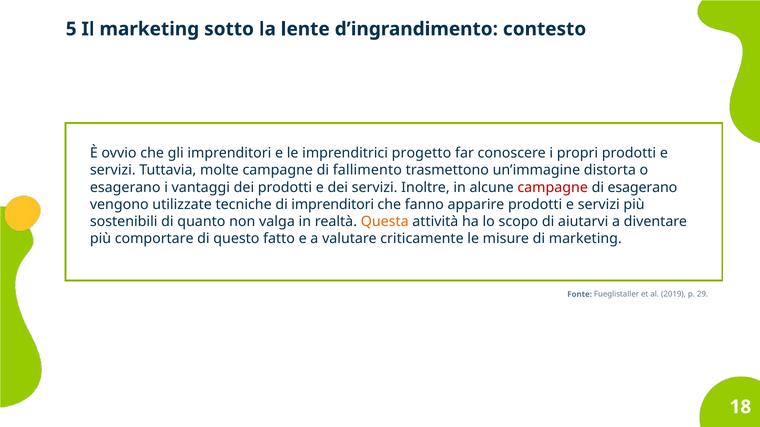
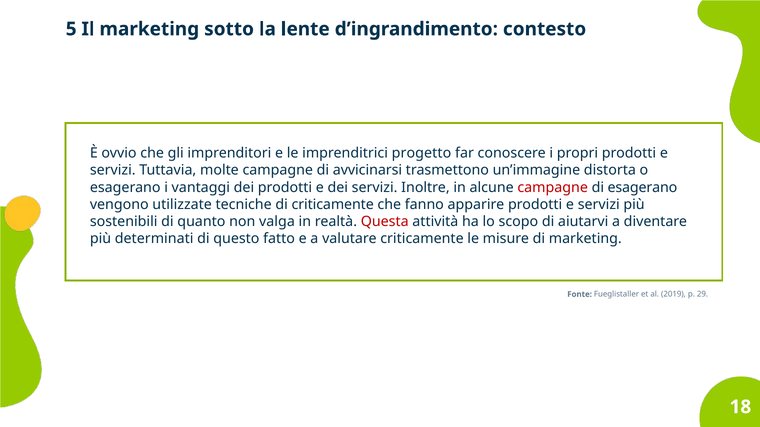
fallimento: fallimento -> avvicinarsi (367, 170)
di imprenditori: imprenditori -> criticamente (333, 205)
Questa colour: orange -> red (385, 222)
comportare: comportare -> determinati (154, 239)
